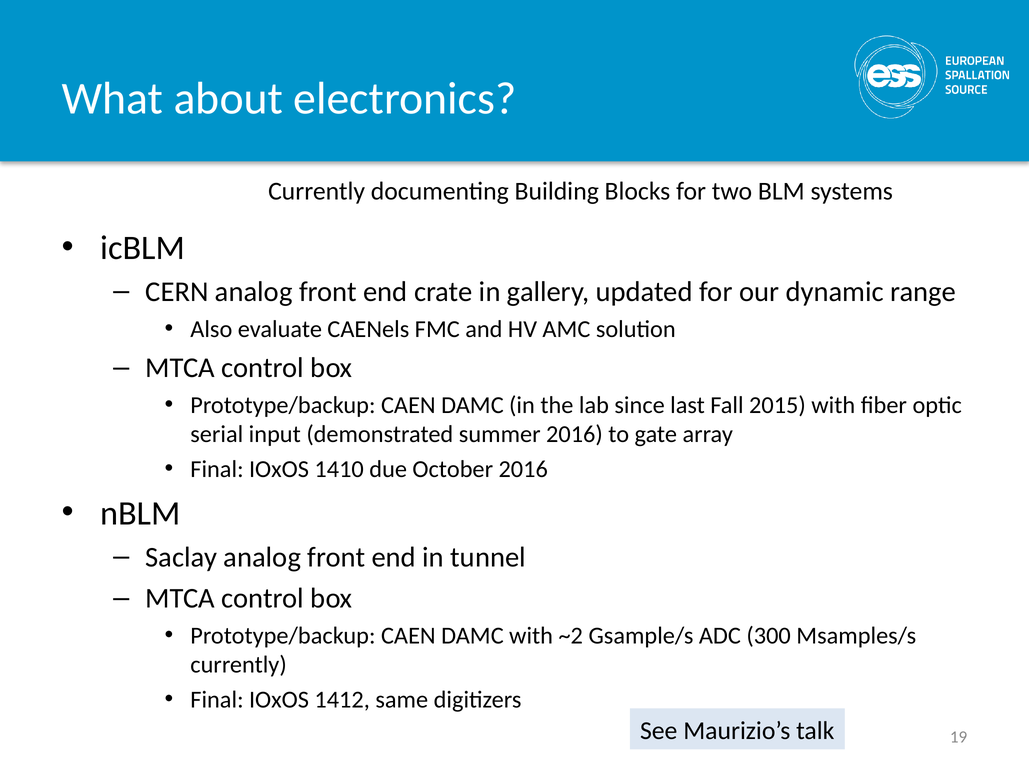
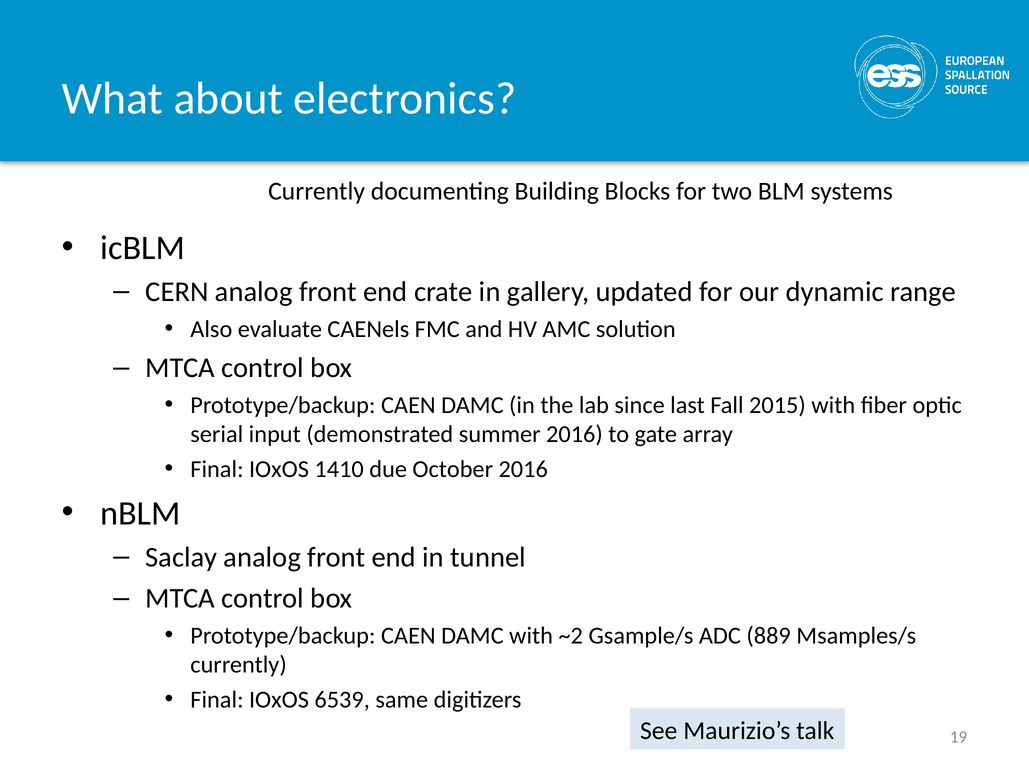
300: 300 -> 889 (769, 636)
1412: 1412 -> 6539 (342, 700)
